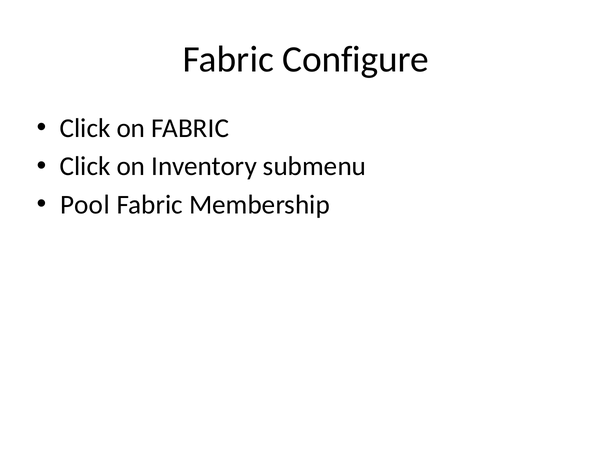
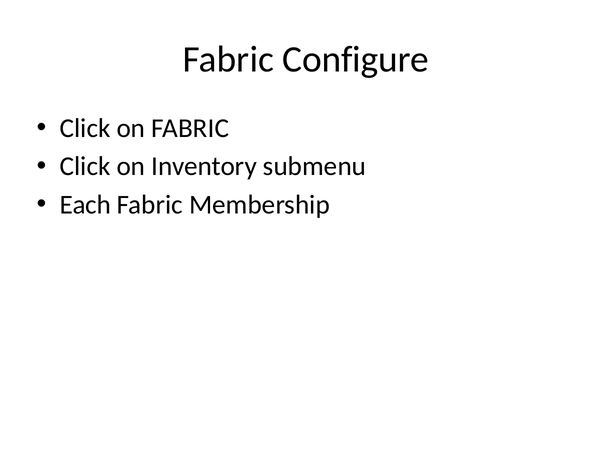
Pool: Pool -> Each (85, 205)
